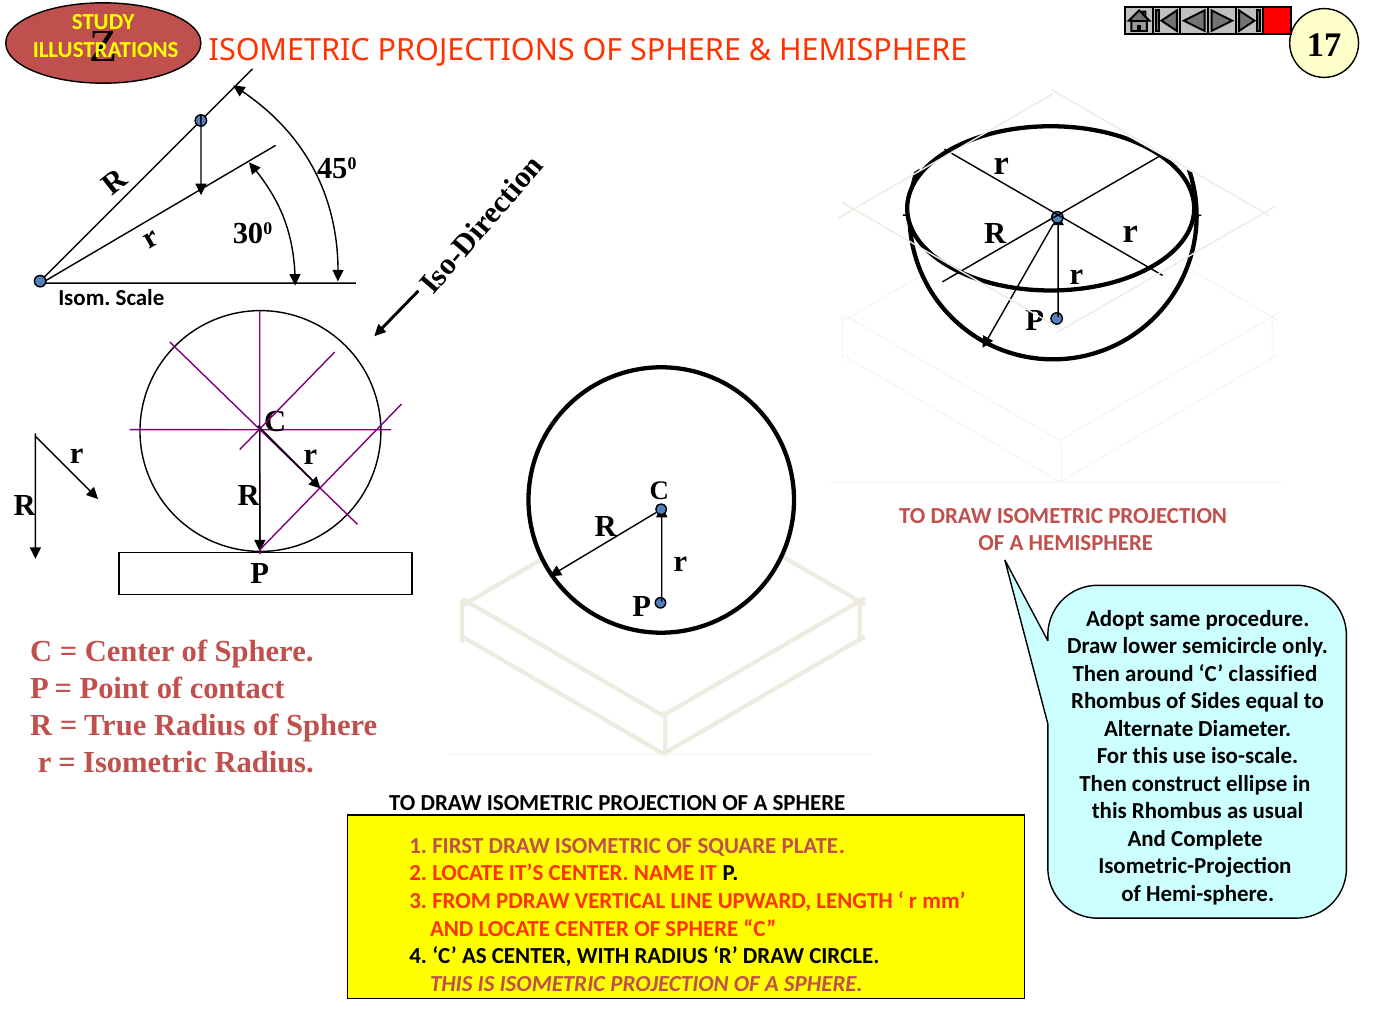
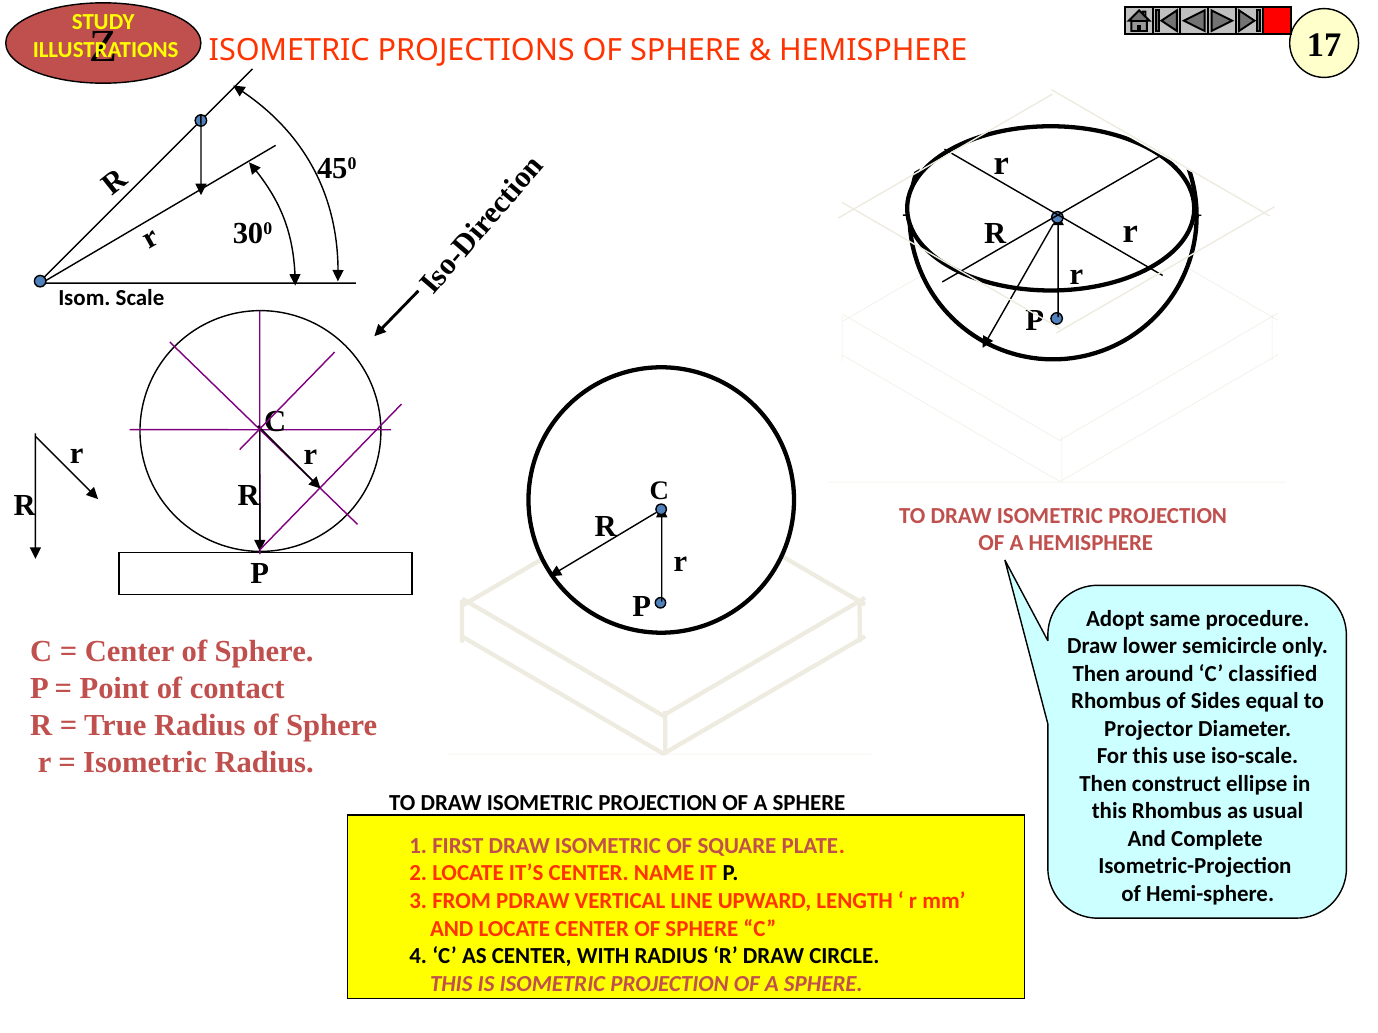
Alternate: Alternate -> Projector (1149, 729)
